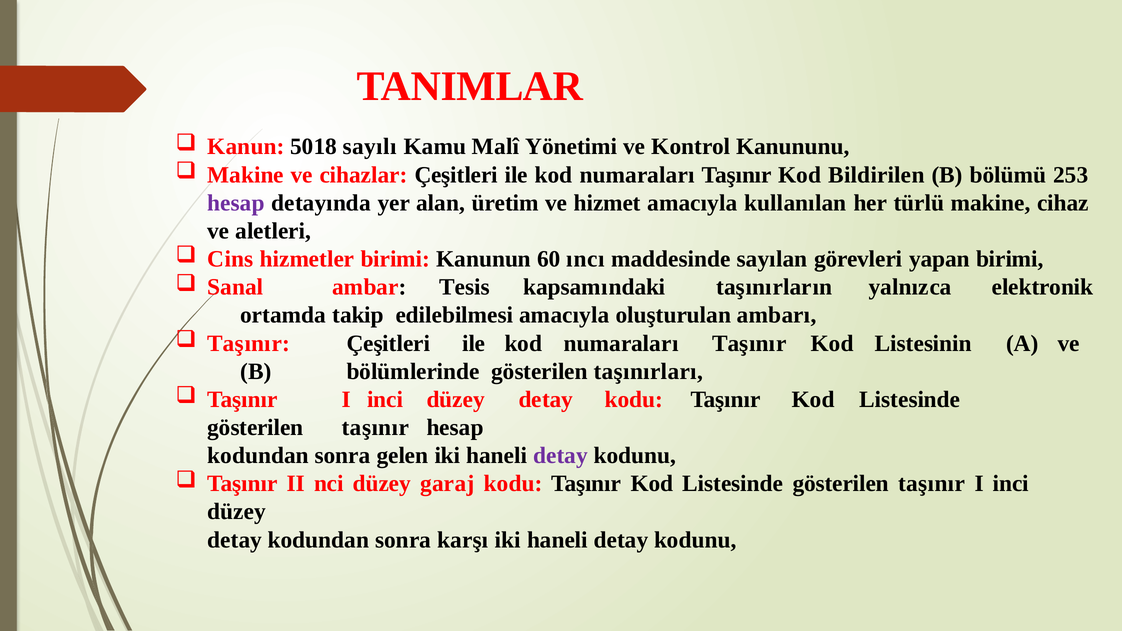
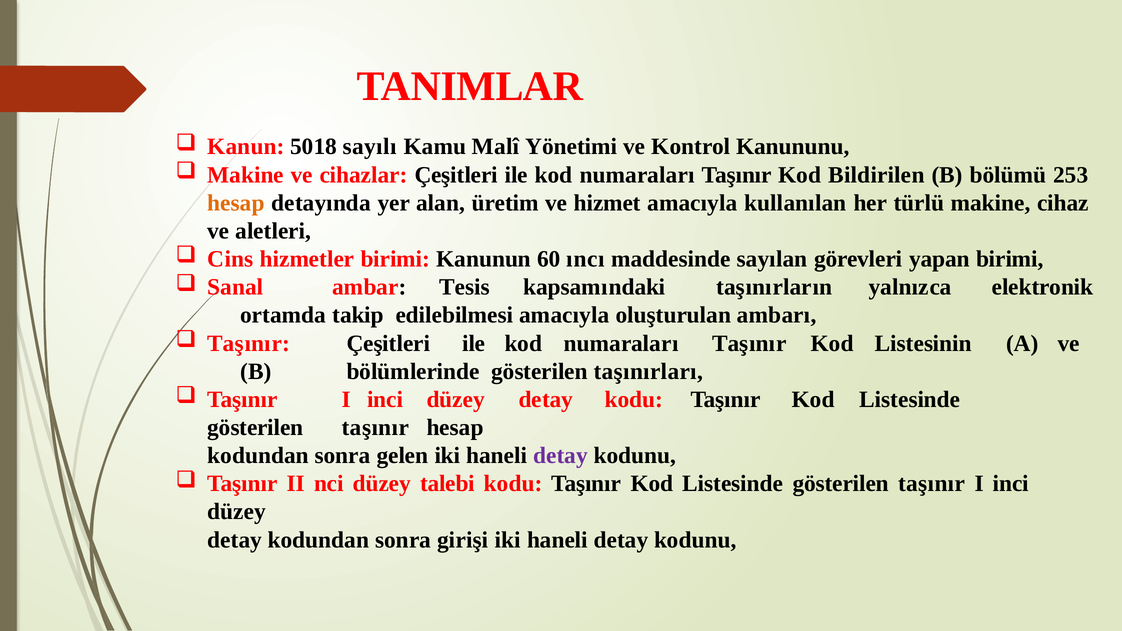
hesap colour: purple -> orange (236, 203)
garaj: garaj -> talebi (447, 484)
karşı: karşı -> girişi (463, 540)
